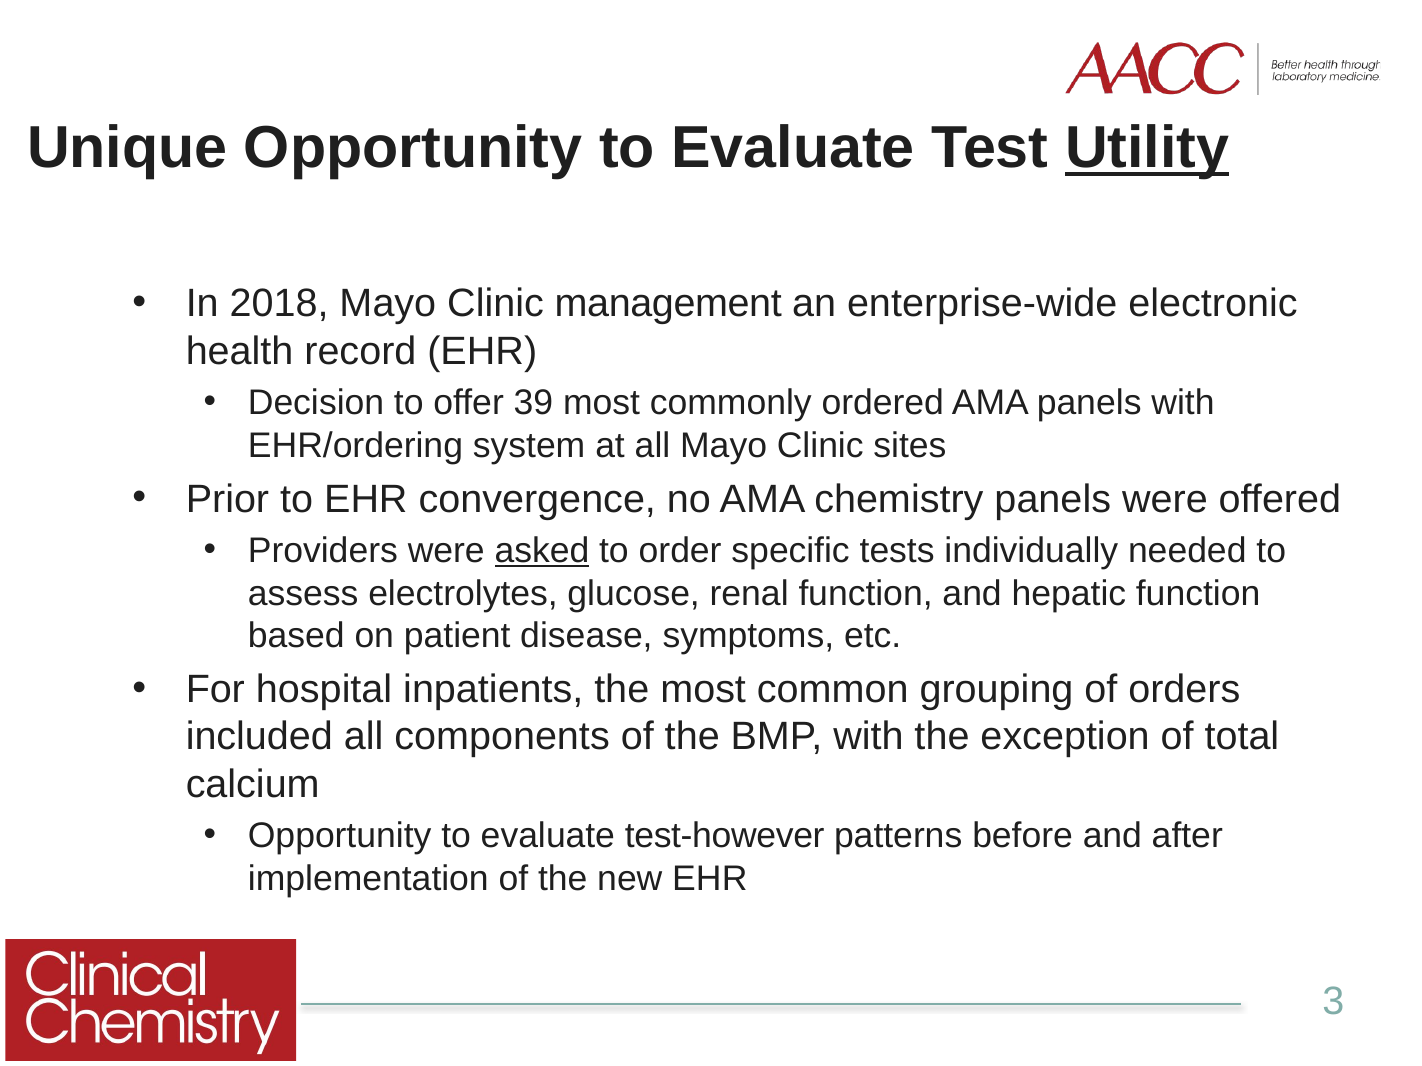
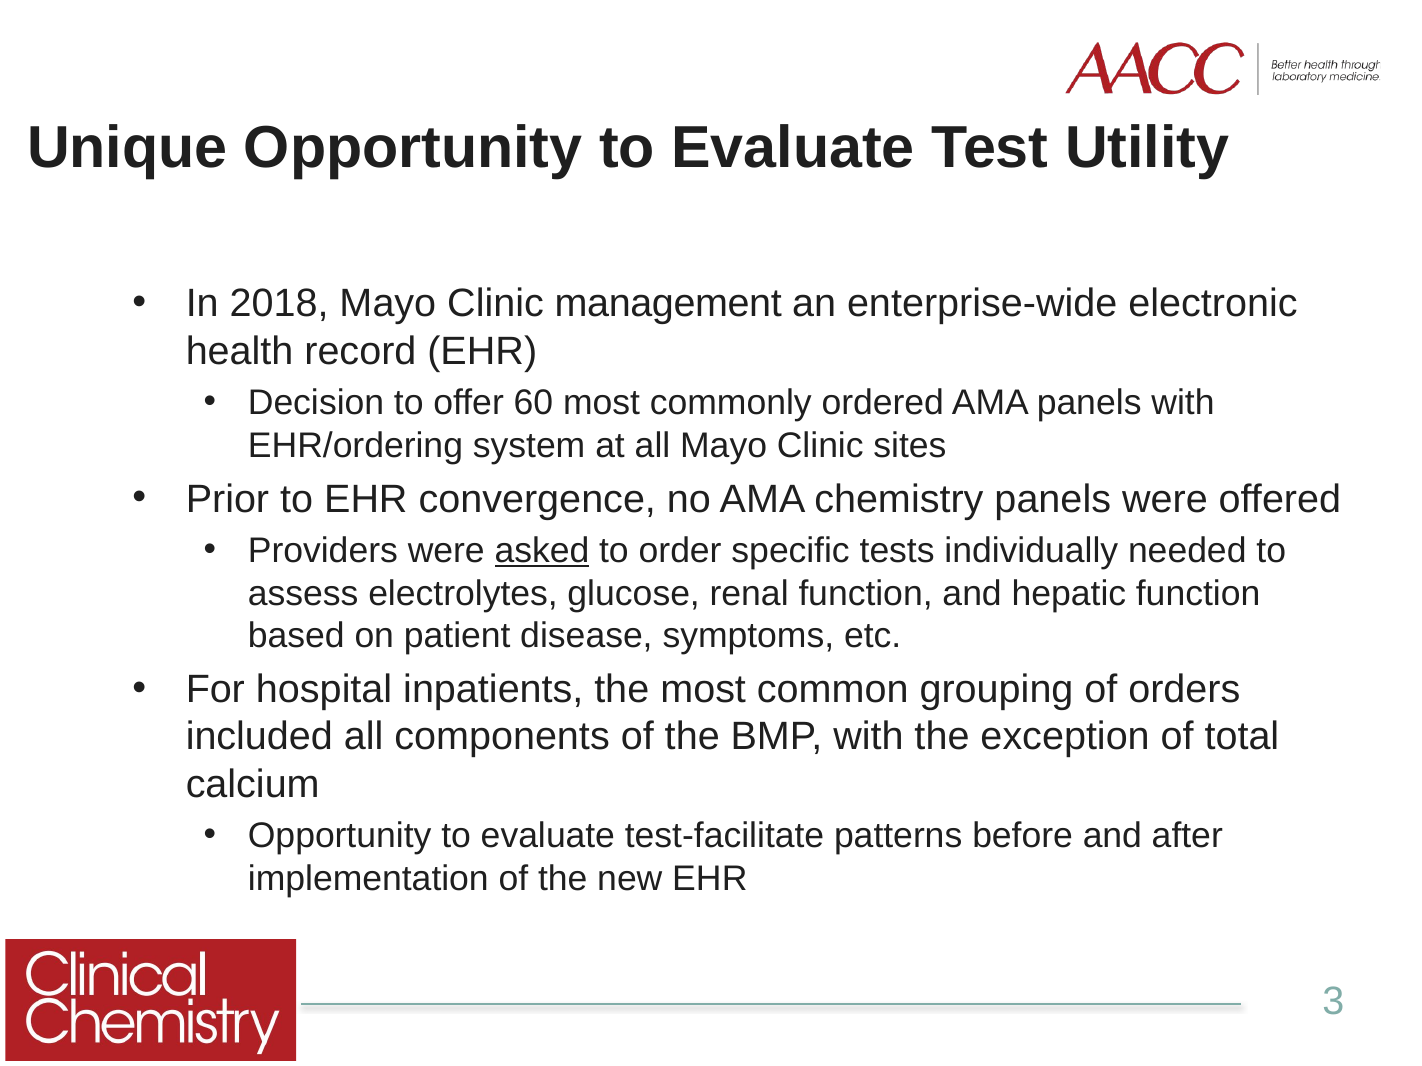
Utility underline: present -> none (1147, 148)
39: 39 -> 60 (533, 403)
test-however: test-however -> test-facilitate (725, 836)
